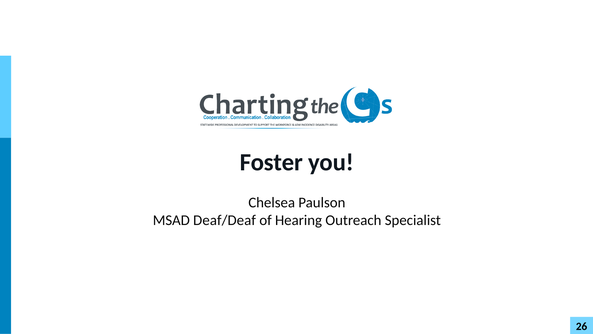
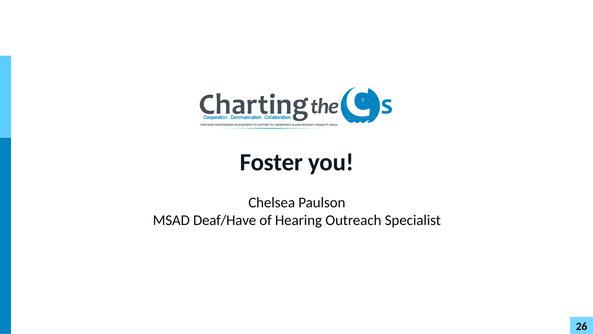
Deaf/Deaf: Deaf/Deaf -> Deaf/Have (225, 220)
